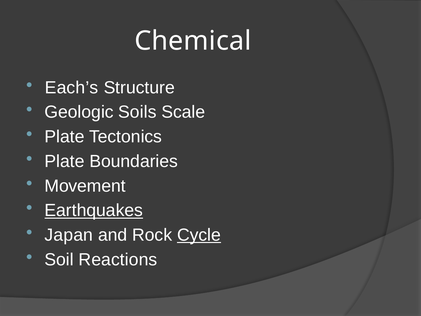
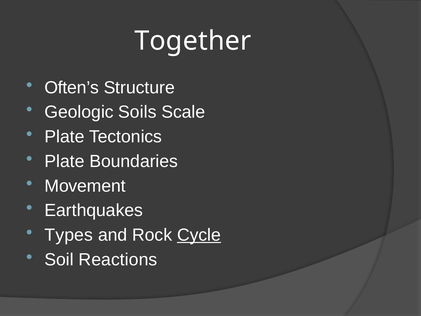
Chemical: Chemical -> Together (193, 41)
Each’s: Each’s -> Often’s (72, 87)
Earthquakes underline: present -> none (94, 210)
Japan: Japan -> Types (69, 235)
